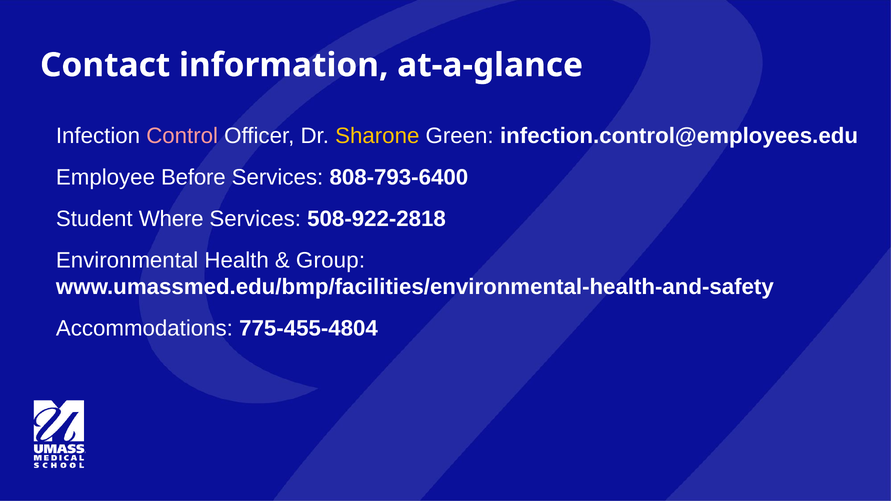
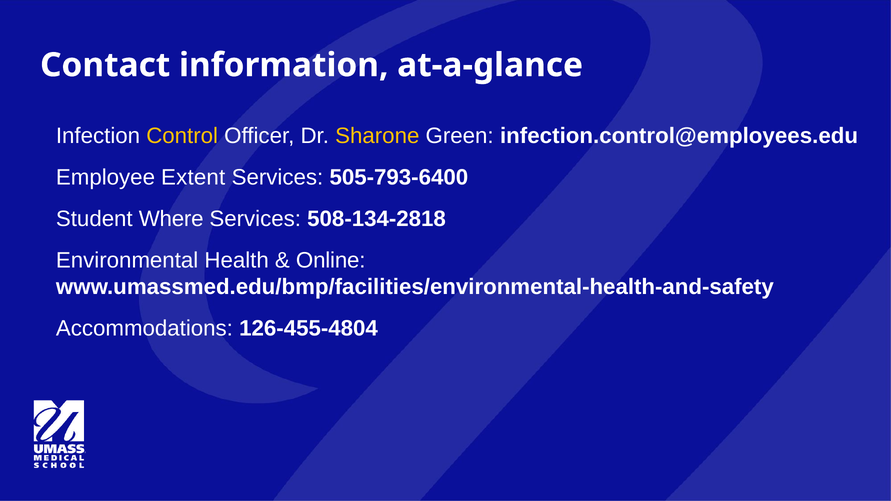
Control colour: pink -> yellow (182, 136)
Before: Before -> Extent (193, 177)
808-793-6400: 808-793-6400 -> 505-793-6400 (399, 177)
508-922-2818: 508-922-2818 -> 508-134-2818 (377, 219)
Group: Group -> Online (331, 260)
775-455-4804: 775-455-4804 -> 126-455-4804 (309, 329)
